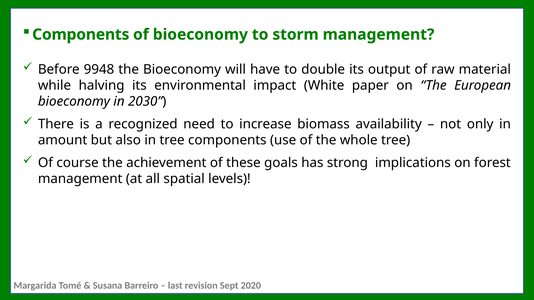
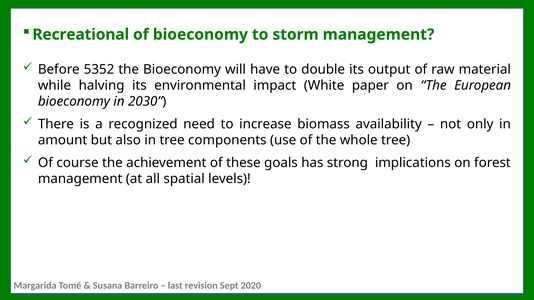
Components: Components -> Recreational (81, 35)
9948: 9948 -> 5352 (99, 70)
